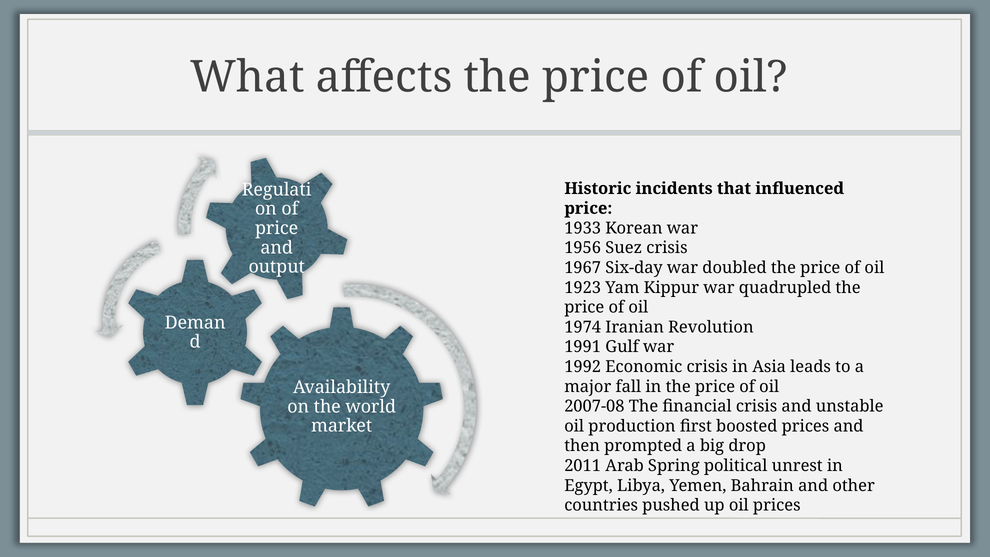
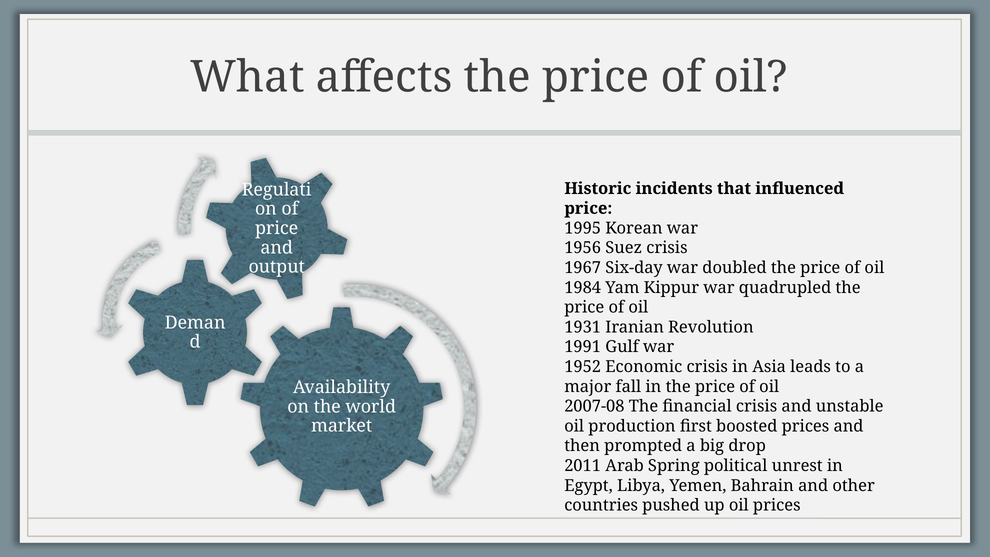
1933: 1933 -> 1995 (583, 228)
1923: 1923 -> 1984 (583, 288)
1974: 1974 -> 1931 (583, 327)
1992: 1992 -> 1952 (583, 367)
